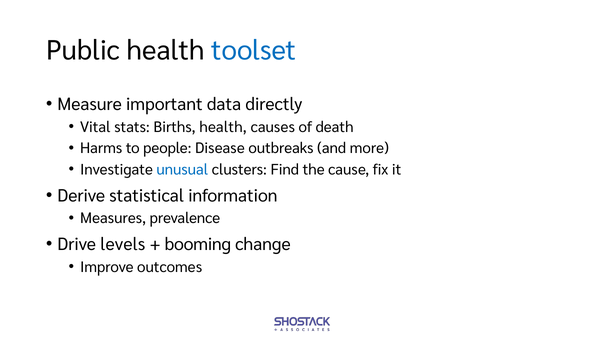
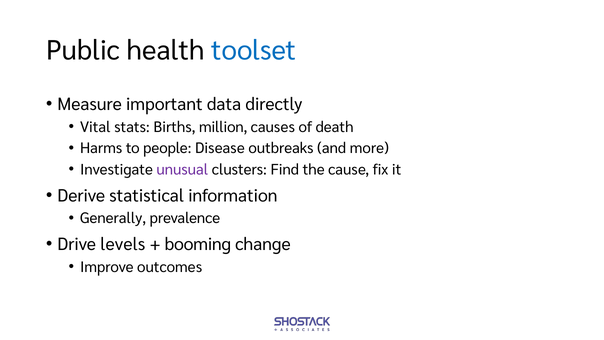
Births health: health -> million (223, 127)
unusual colour: blue -> purple (182, 170)
Measures: Measures -> Generally (113, 218)
